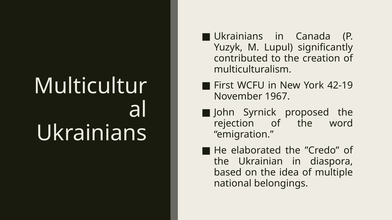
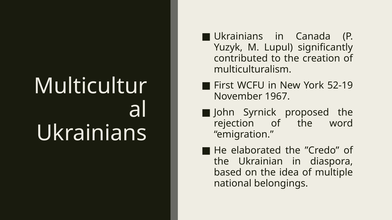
42-19: 42-19 -> 52-19 (340, 86)
